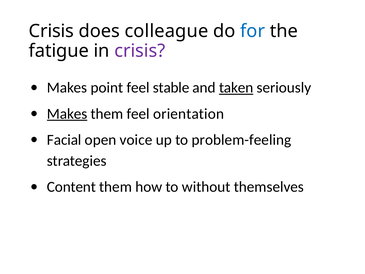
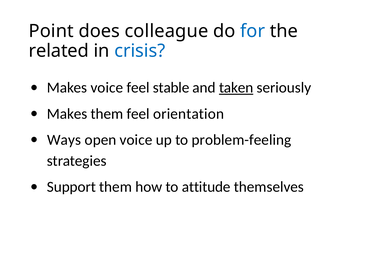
Crisis: Crisis -> Point (51, 31)
fatigue: fatigue -> related (59, 51)
crisis colour: purple -> blue (140, 51)
Makes point: point -> voice (107, 88)
Makes underline: present -> none (67, 114)
Facial: Facial -> Ways (64, 140)
Content: Content -> Support (71, 187)
without: without -> attitude (206, 187)
